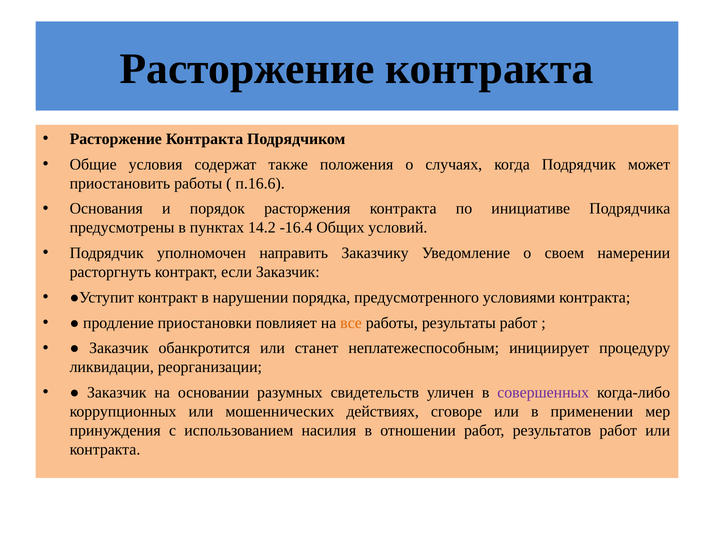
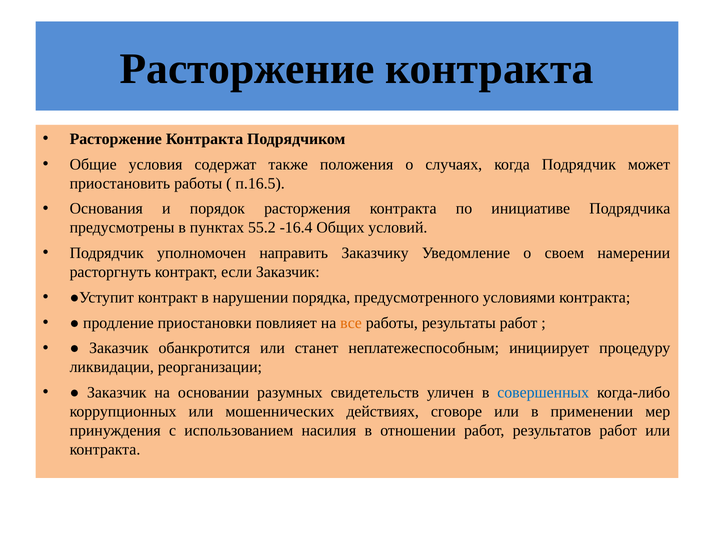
п.16.6: п.16.6 -> п.16.5 (260, 184)
14.2: 14.2 -> 55.2 (262, 228)
совершенных colour: purple -> blue (543, 393)
